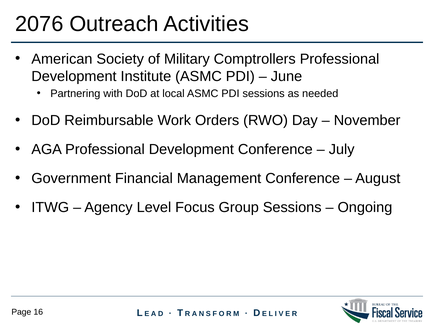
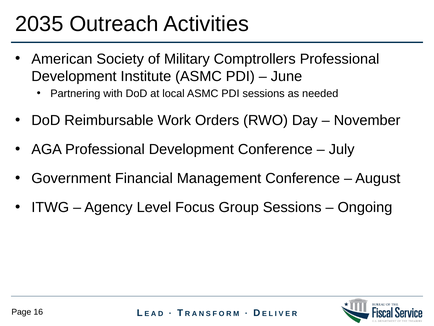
2076: 2076 -> 2035 (39, 24)
